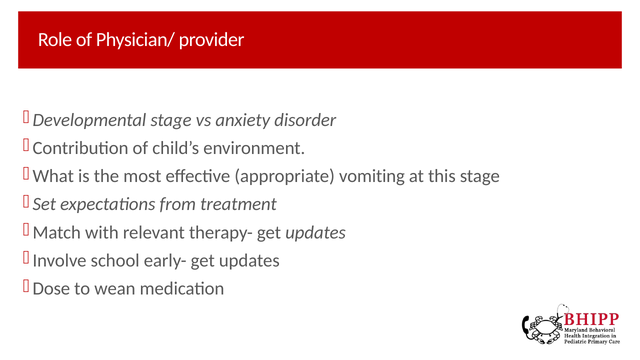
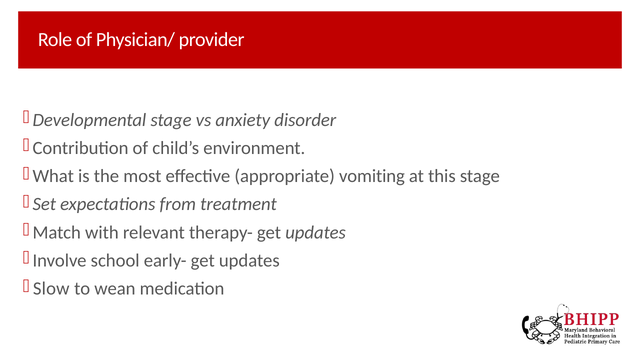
Dose: Dose -> Slow (51, 289)
